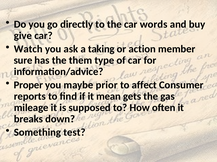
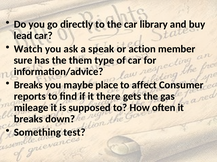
words: words -> library (154, 24)
give: give -> lead (23, 36)
taking: taking -> speak (101, 49)
Proper: Proper -> Breaks (28, 85)
prior: prior -> place (107, 85)
mean: mean -> there (108, 97)
